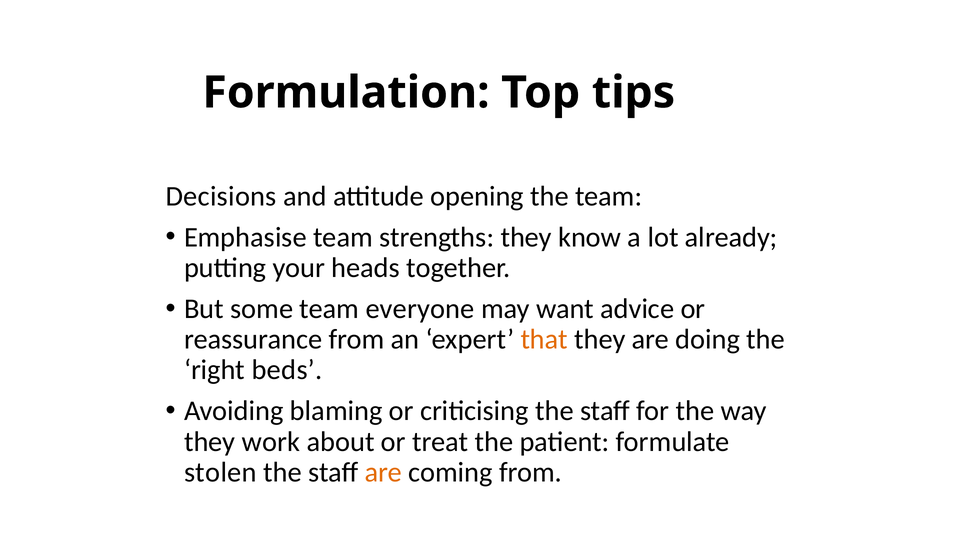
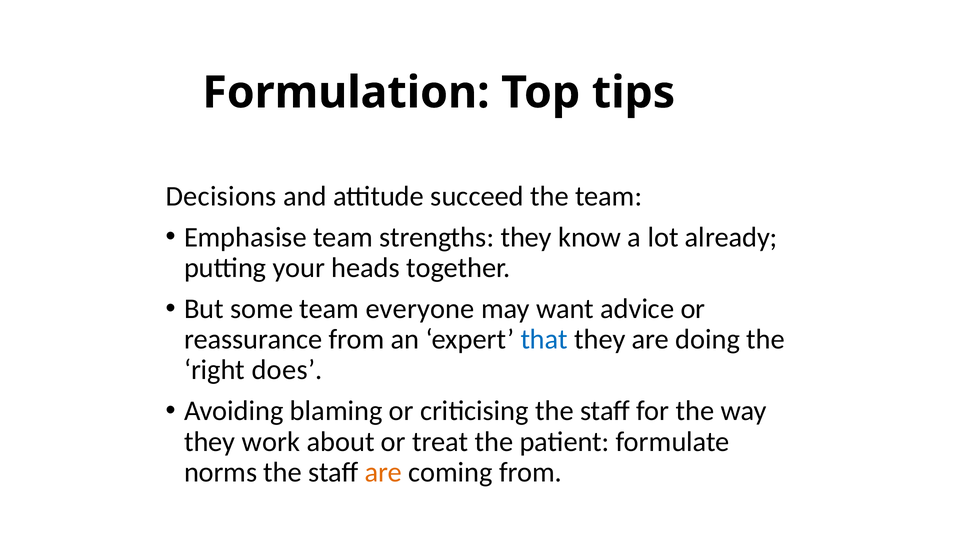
opening: opening -> succeed (477, 196)
that colour: orange -> blue (544, 339)
beds: beds -> does (287, 370)
stolen: stolen -> norms (221, 472)
